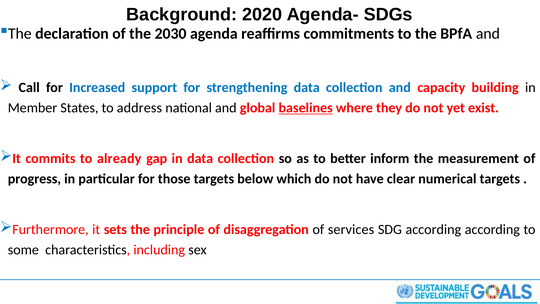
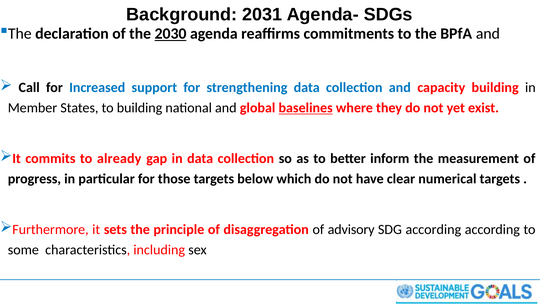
2020: 2020 -> 2031 (262, 15)
2030 underline: none -> present (171, 34)
to address: address -> building (140, 108)
services: services -> advisory (351, 229)
